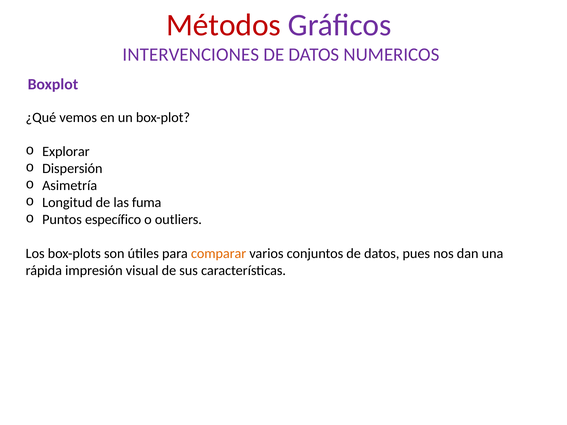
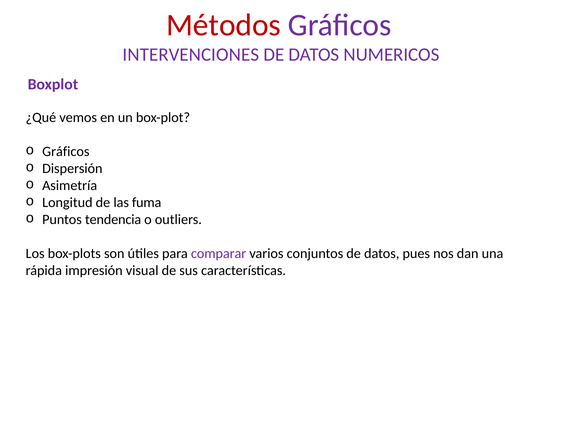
o Explorar: Explorar -> Gráficos (66, 152)
específico: específico -> tendencia (113, 220)
comparar colour: orange -> purple (219, 254)
